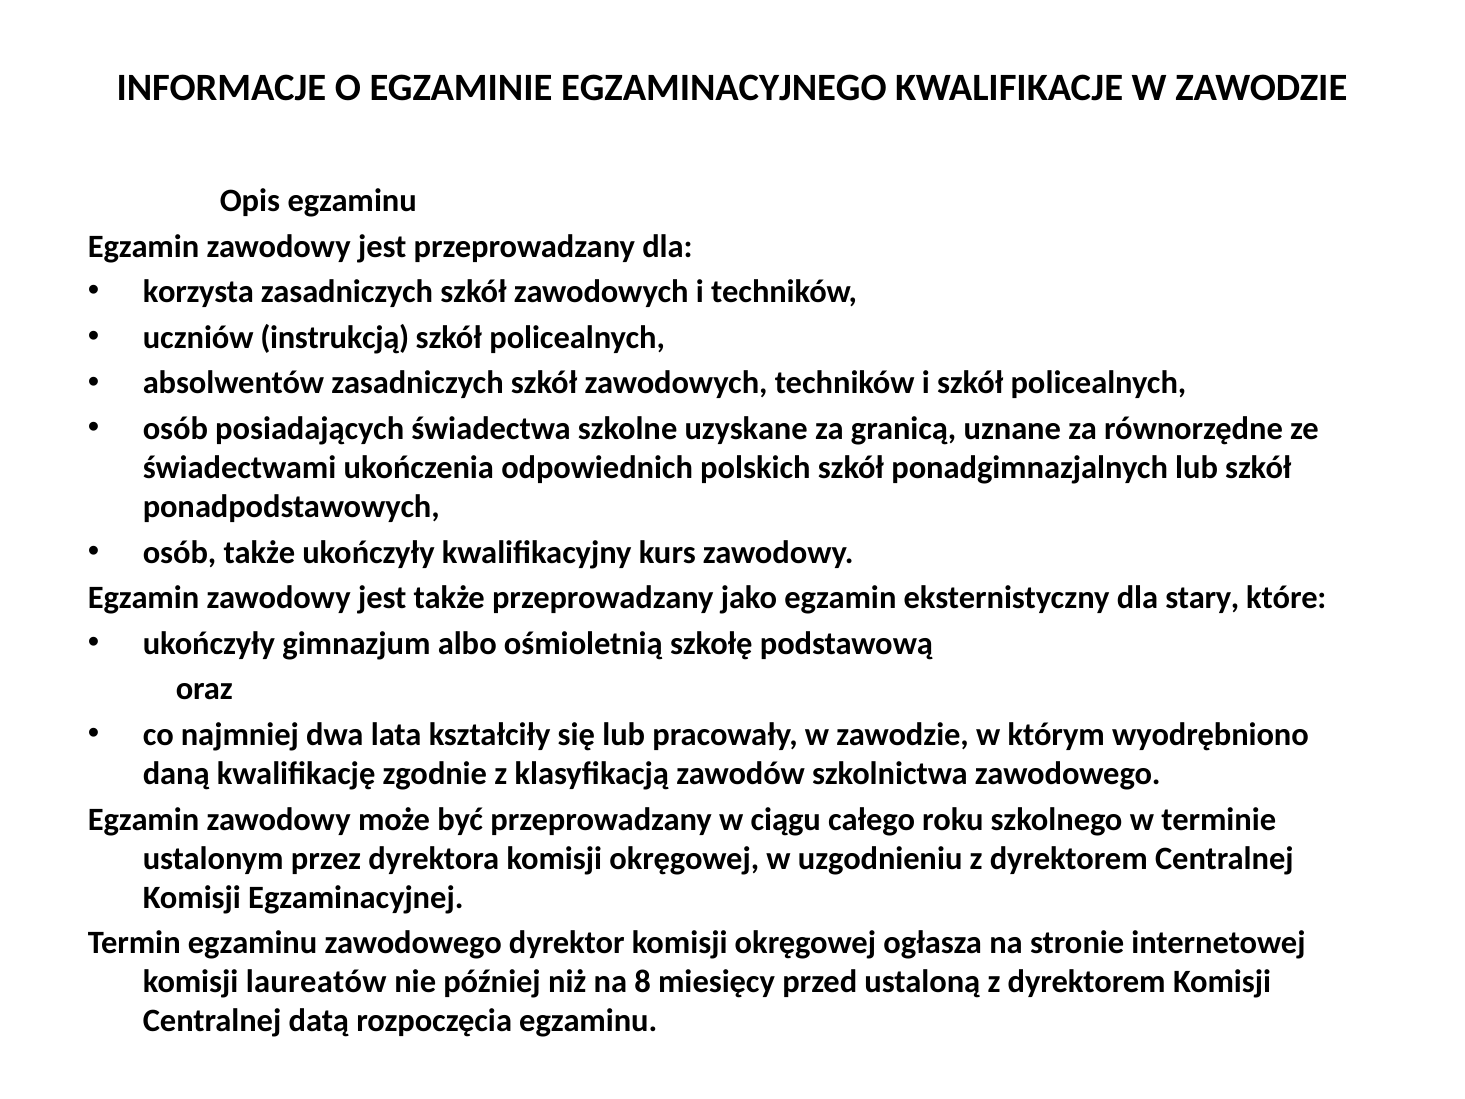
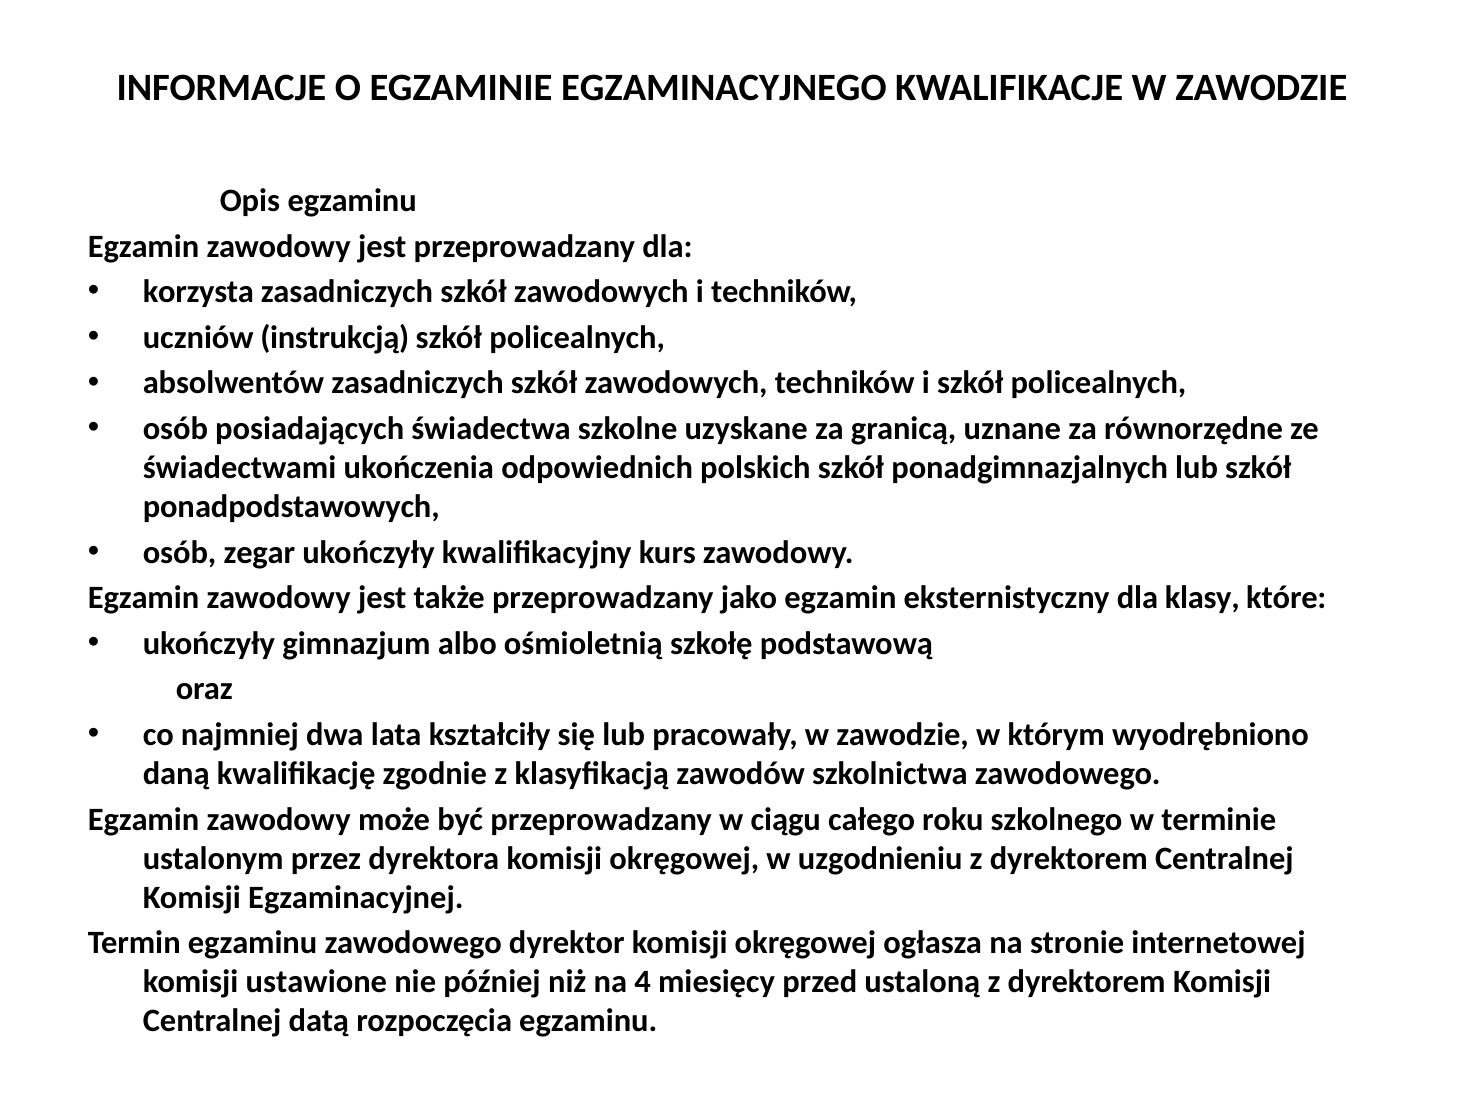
osób także: także -> zegar (259, 552)
stary: stary -> klasy (1202, 598)
laureatów: laureatów -> ustawione (316, 982)
8: 8 -> 4 (642, 982)
